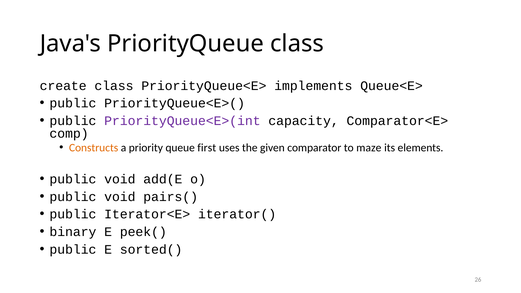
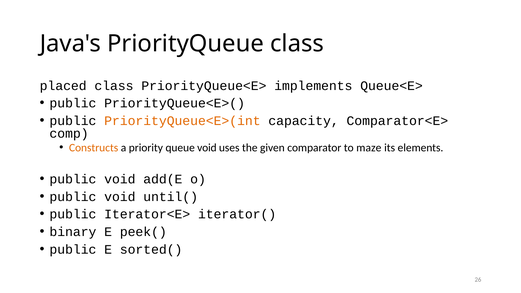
create: create -> placed (63, 86)
PriorityQueue<E>(int colour: purple -> orange (182, 121)
queue first: first -> void (207, 148)
pairs(: pairs( -> until( (171, 197)
